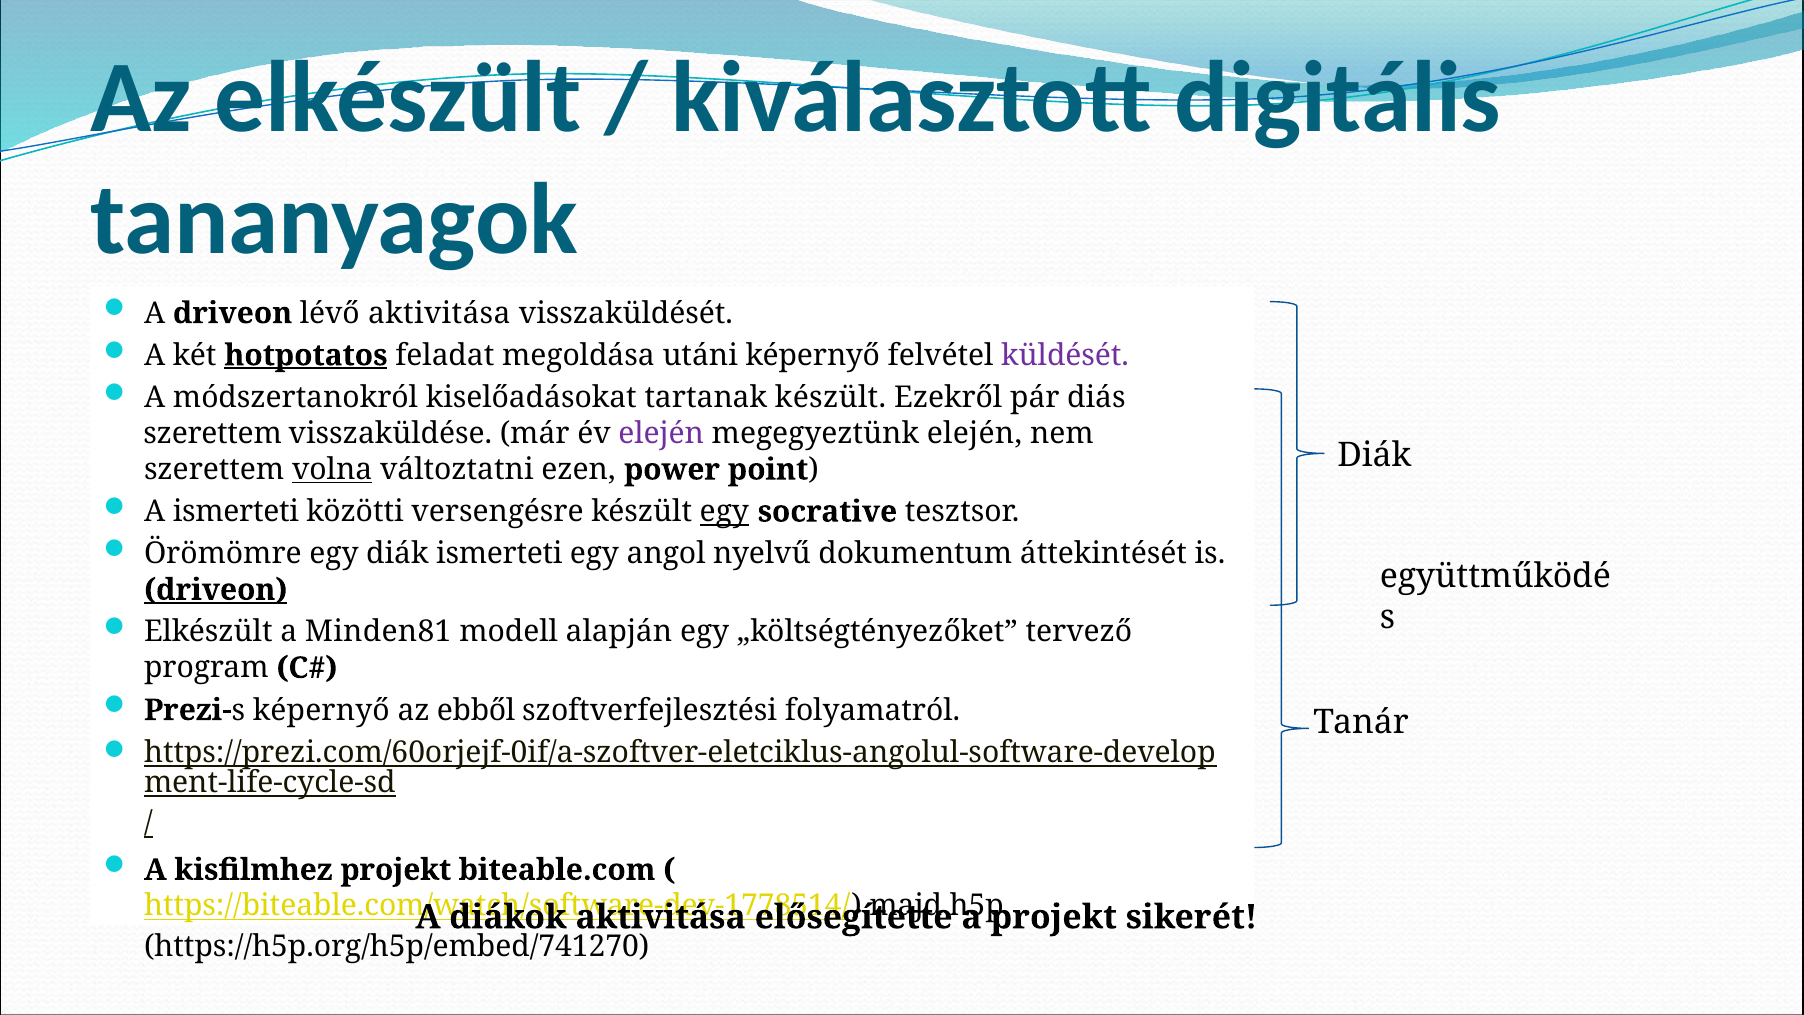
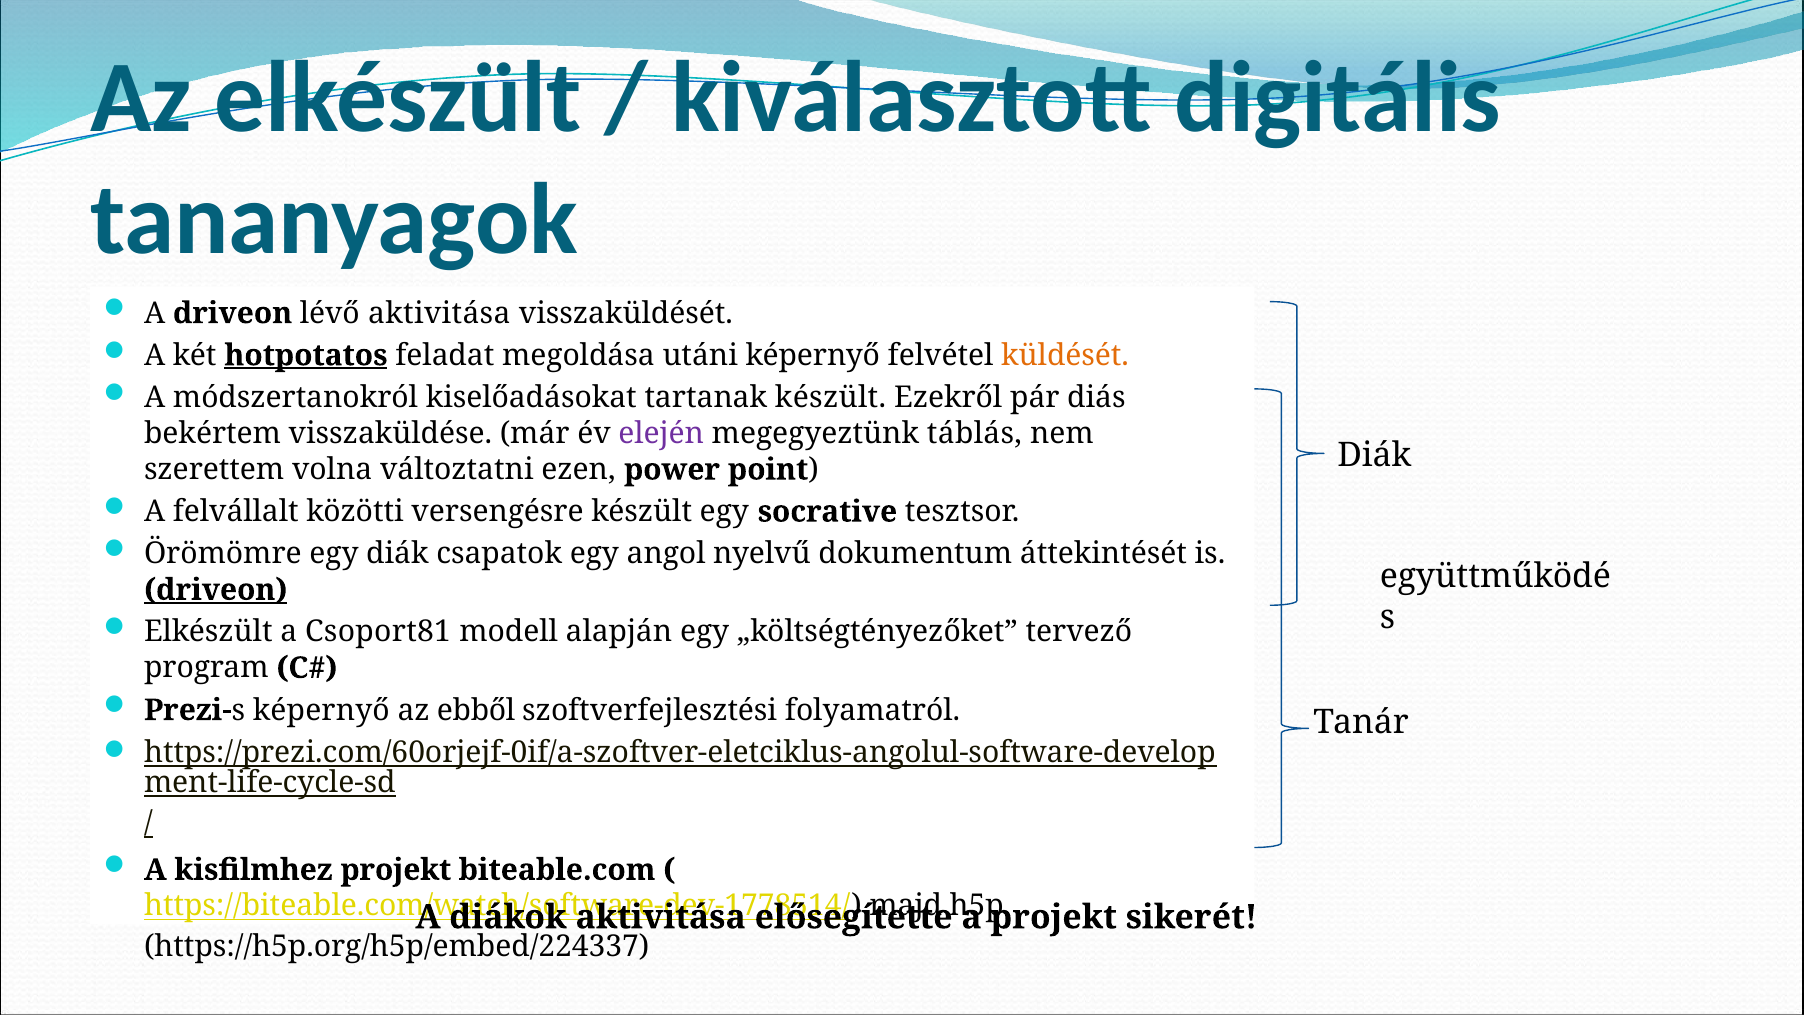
küldését colour: purple -> orange (1065, 355)
szerettem: szerettem -> bekértem (213, 433)
megegyeztünk elején: elején -> táblás (974, 433)
volna underline: present -> none (332, 469)
A ismerteti: ismerteti -> felvállalt (236, 512)
egy underline: present -> none (724, 512)
diák ismerteti: ismerteti -> csapatok (499, 554)
Minden81: Minden81 -> Csoport81 (378, 632)
https://h5p.org/h5p/embed/741270: https://h5p.org/h5p/embed/741270 -> https://h5p.org/h5p/embed/224337 (397, 947)
